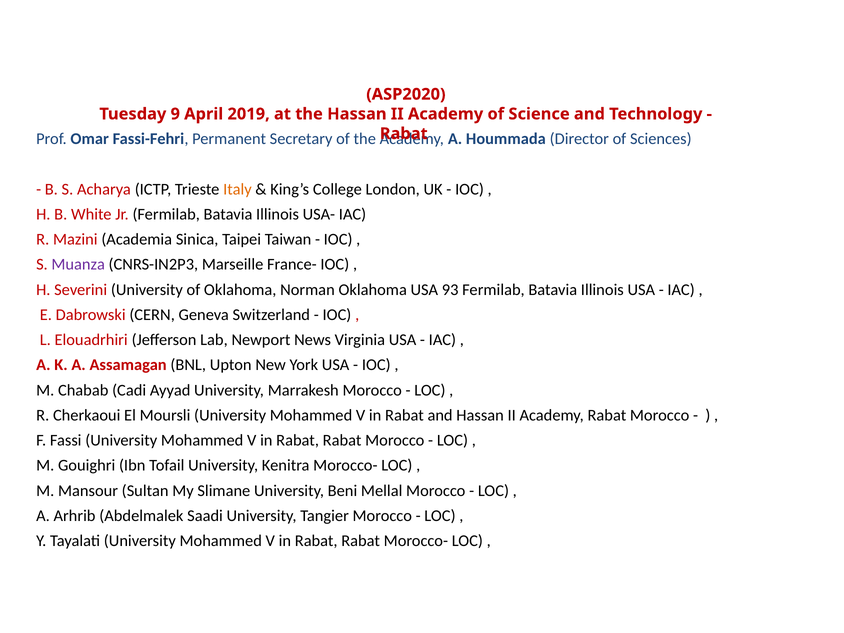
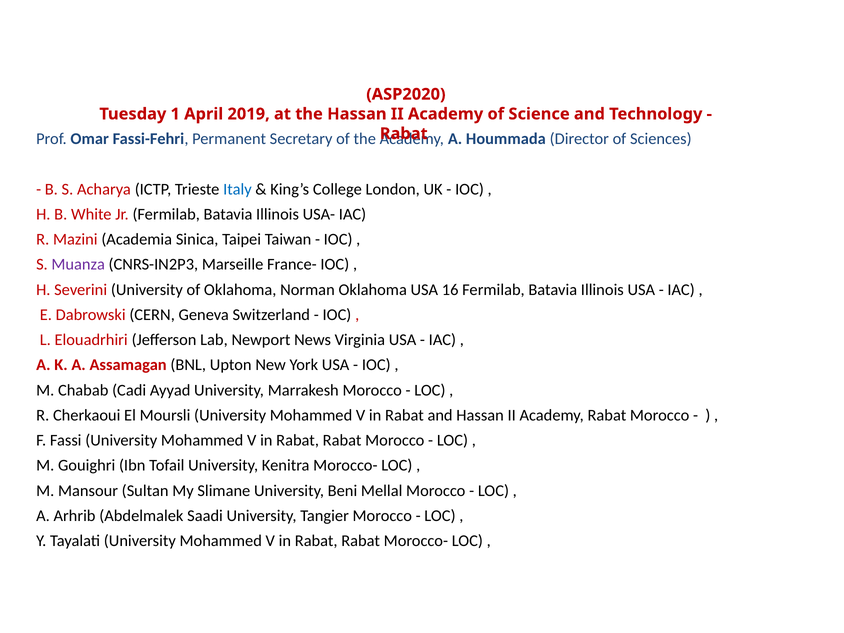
9: 9 -> 1 (175, 114)
Italy colour: orange -> blue (237, 189)
93: 93 -> 16 (450, 290)
